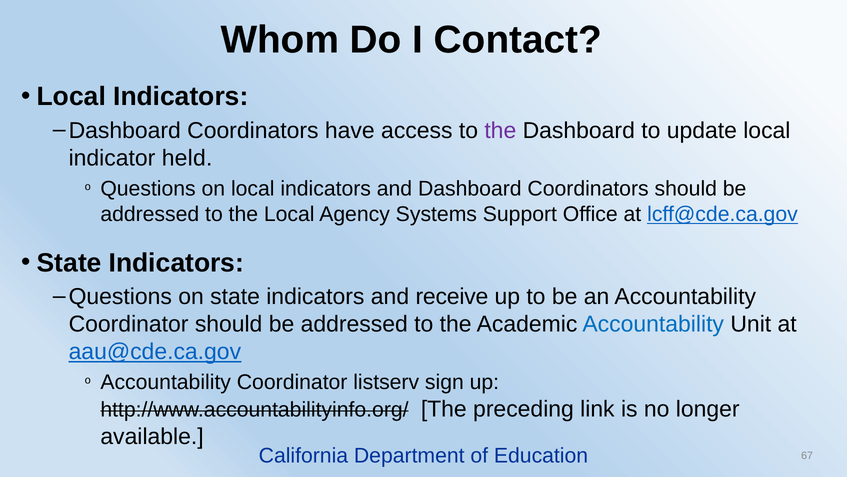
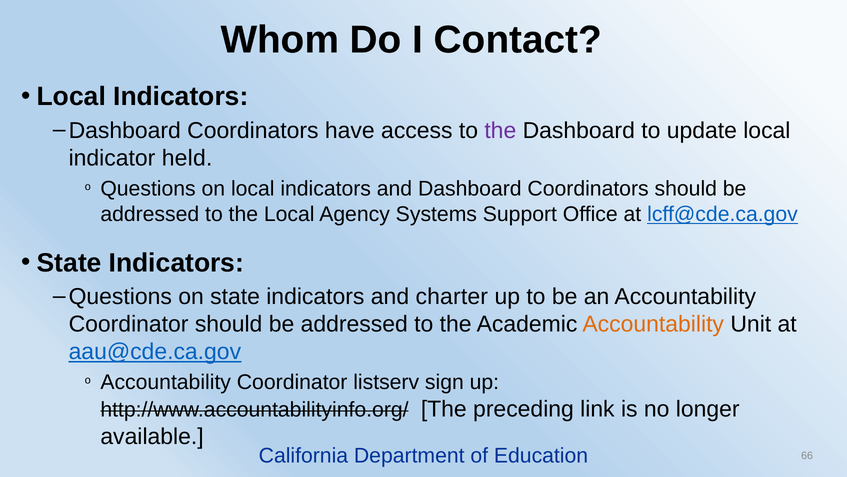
receive: receive -> charter (452, 296)
Accountability colour: blue -> orange (653, 324)
67: 67 -> 66 (807, 455)
